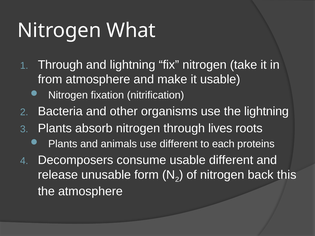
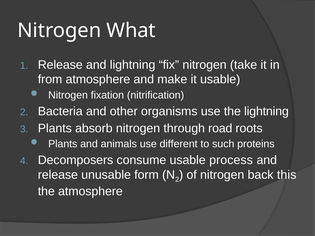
Through: Through -> Release (60, 65)
lives: lives -> road (220, 128)
each: each -> such (223, 144)
usable different: different -> process (231, 160)
